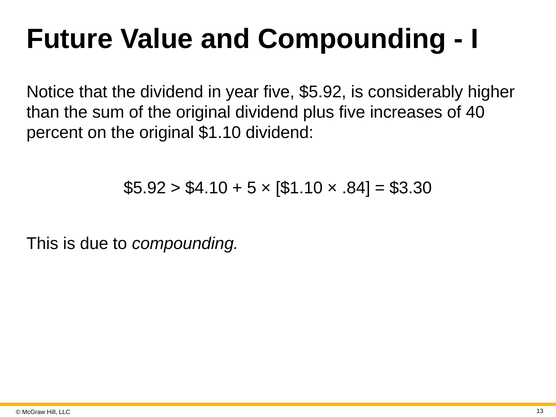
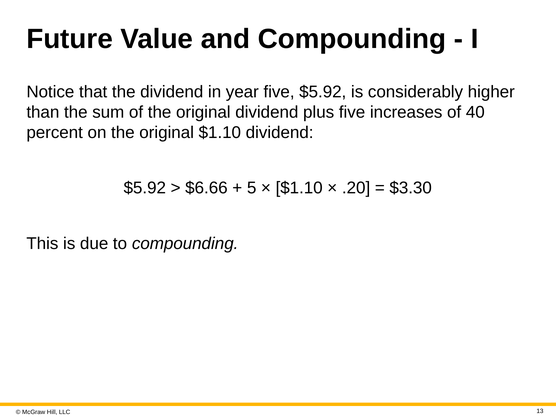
$4.10: $4.10 -> $6.66 (206, 188)
.84: .84 -> .20 (356, 188)
